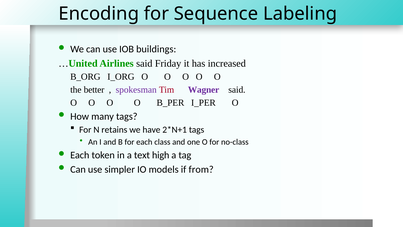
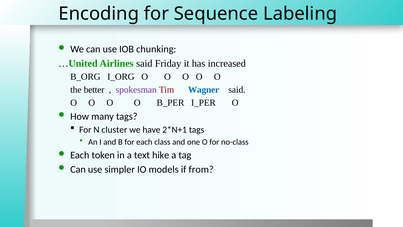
buildings: buildings -> chunking (156, 49)
Wagner colour: purple -> blue (204, 90)
retains: retains -> cluster (114, 130)
high: high -> hike (161, 155)
